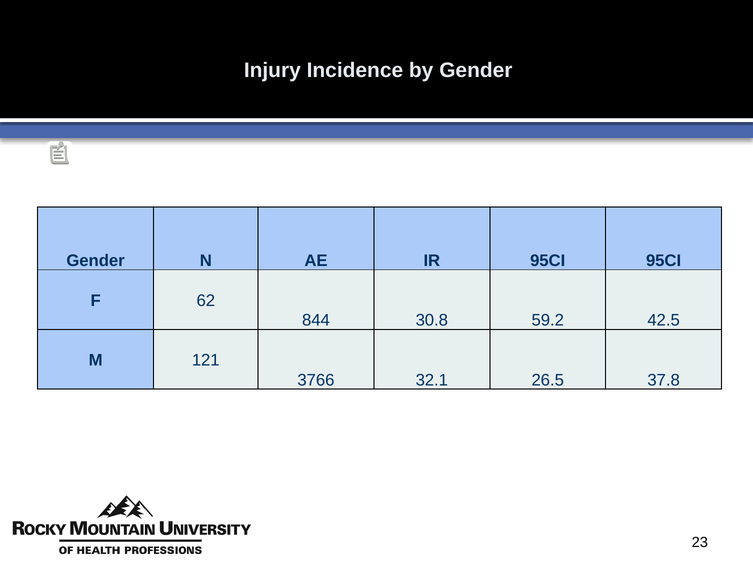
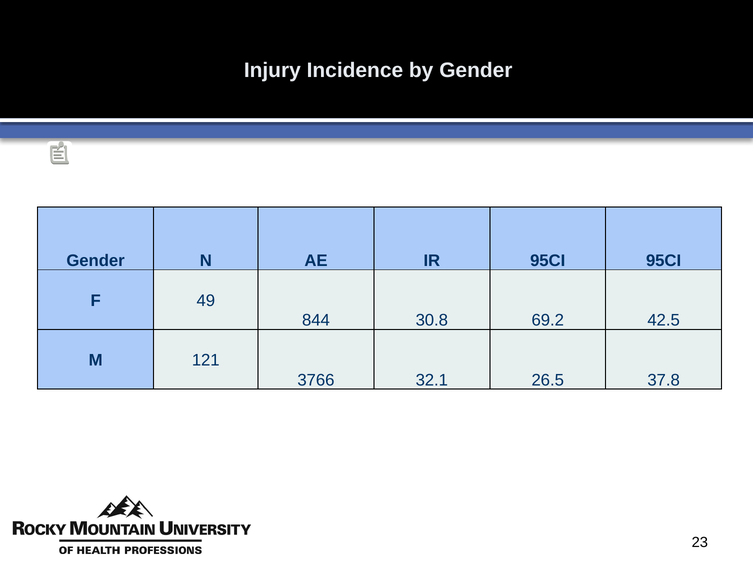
62: 62 -> 49 (206, 301)
59.2: 59.2 -> 69.2 (548, 320)
